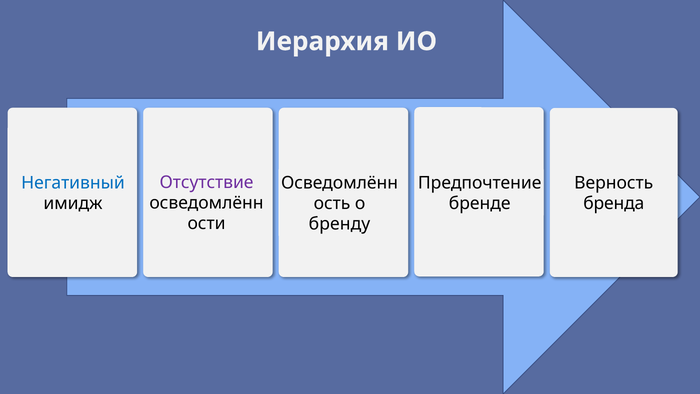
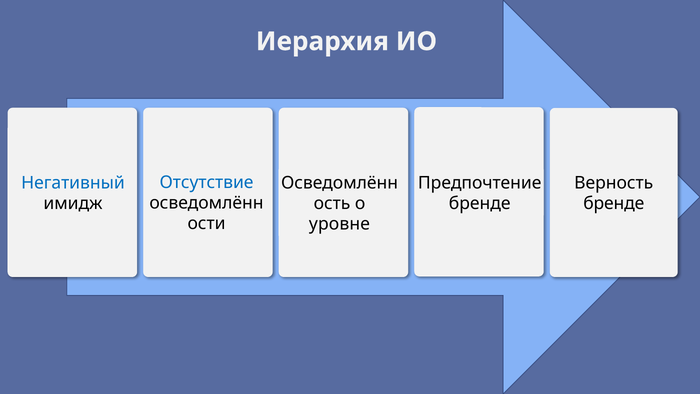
Отсутствие colour: purple -> blue (207, 182)
бренда: бренда -> бренде (614, 203)
бренду: бренду -> уровне (339, 224)
